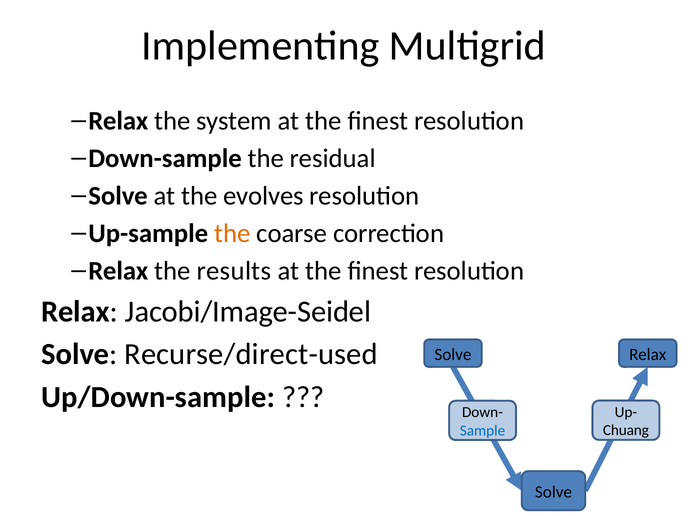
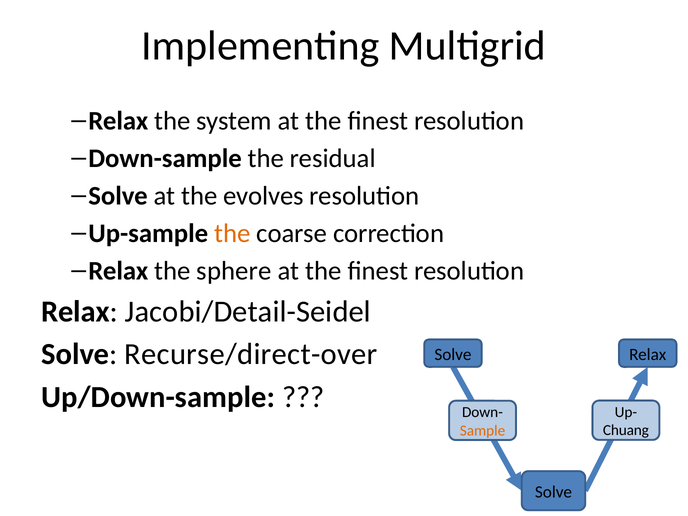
results: results -> sphere (234, 271)
Jacobi/Image-Seidel: Jacobi/Image-Seidel -> Jacobi/Detail-Seidel (248, 311)
Recurse/direct-used: Recurse/direct-used -> Recurse/direct-over (251, 354)
Sample colour: blue -> orange (483, 431)
